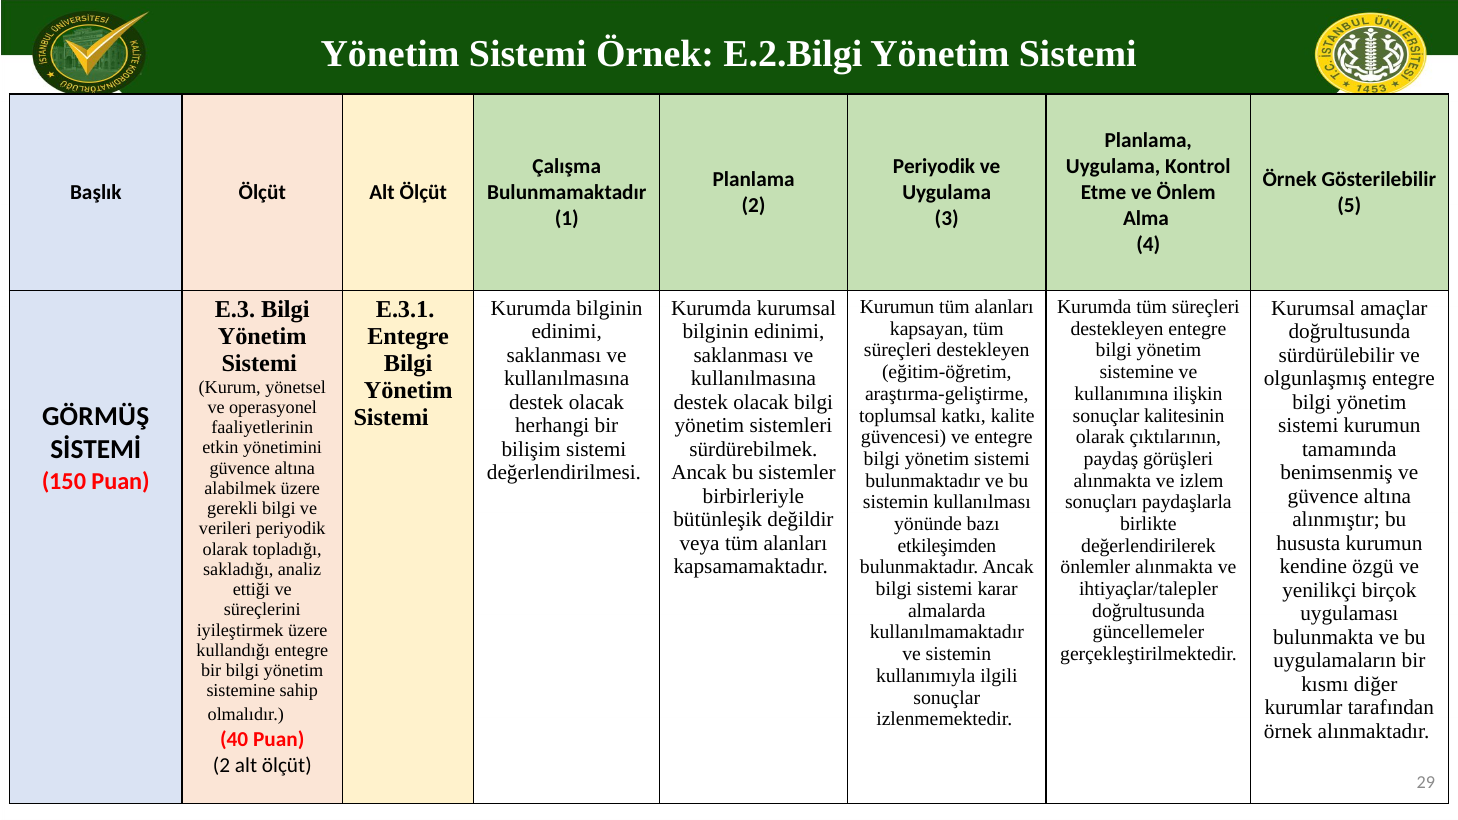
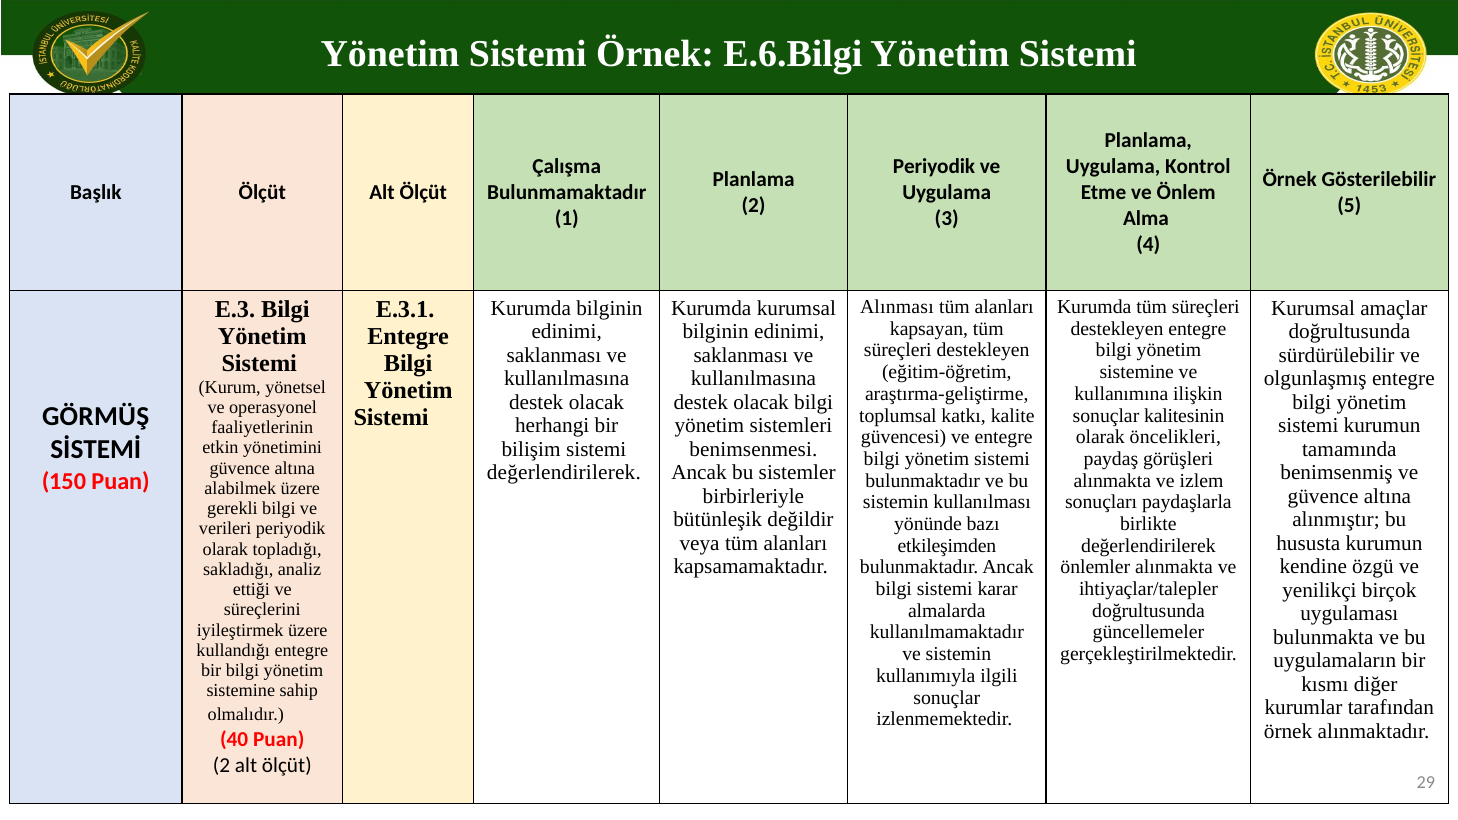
E.2.Bilgi: E.2.Bilgi -> E.6.Bilgi (793, 54)
Kurumun: Kurumun -> Alınması (897, 307)
çıktılarının: çıktılarının -> öncelikleri (1175, 437)
sürdürebilmek: sürdürebilmek -> benimsenmesi (753, 449)
değerlendirilmesi: değerlendirilmesi -> değerlendirilerek (564, 473)
